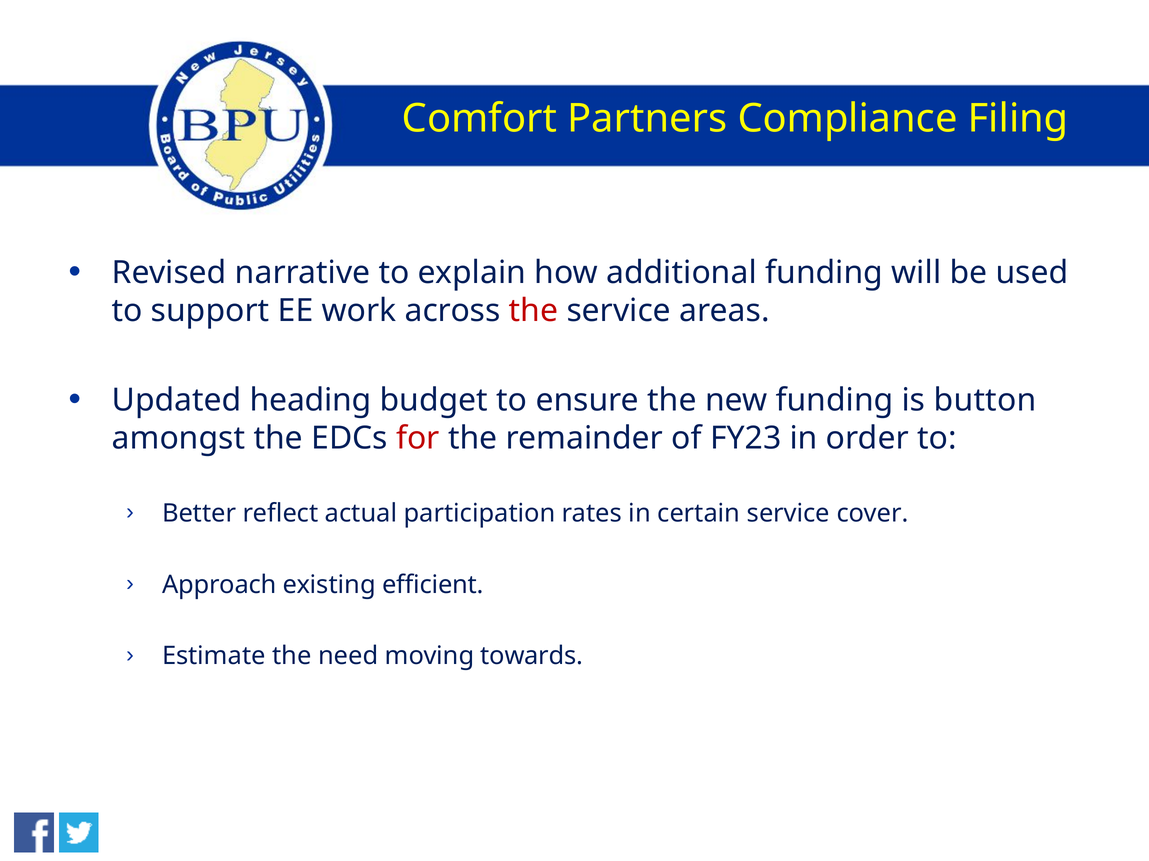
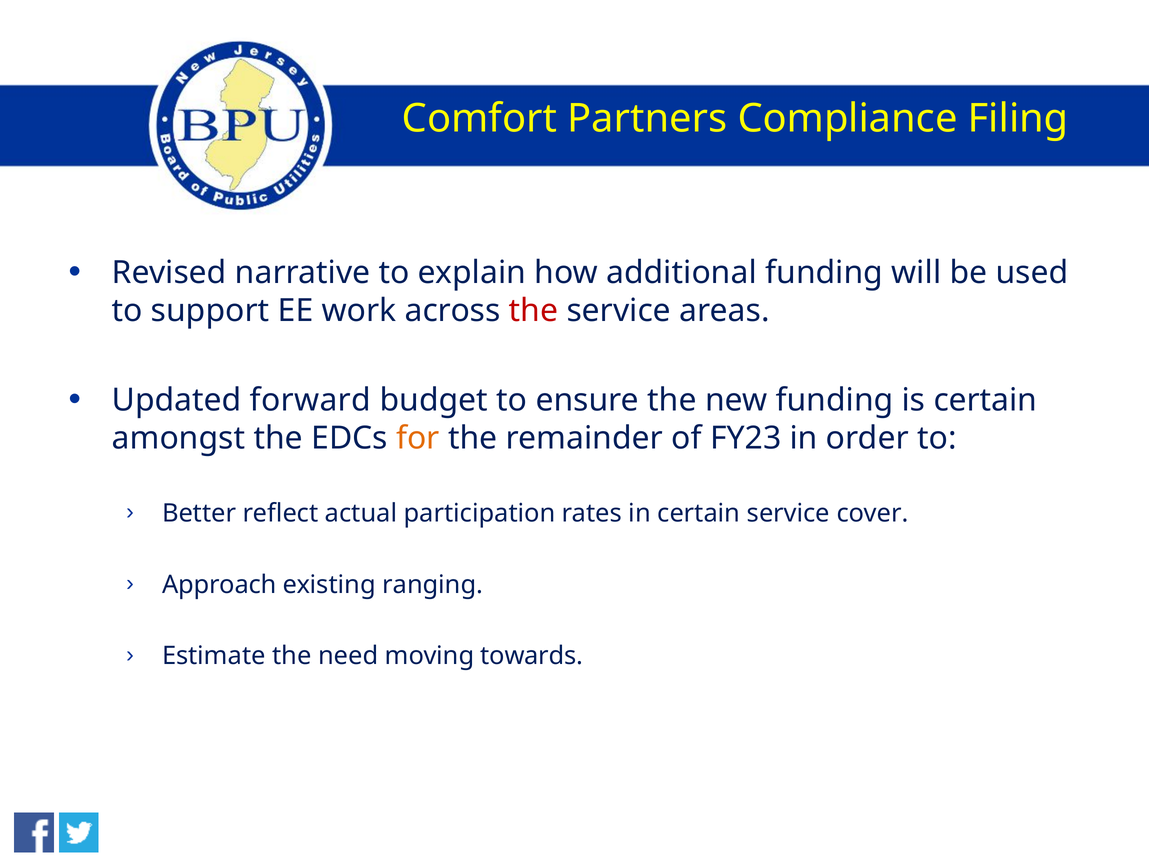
heading: heading -> forward (310, 401)
is button: button -> certain (985, 401)
for colour: red -> orange (418, 439)
efficient: efficient -> ranging (433, 585)
